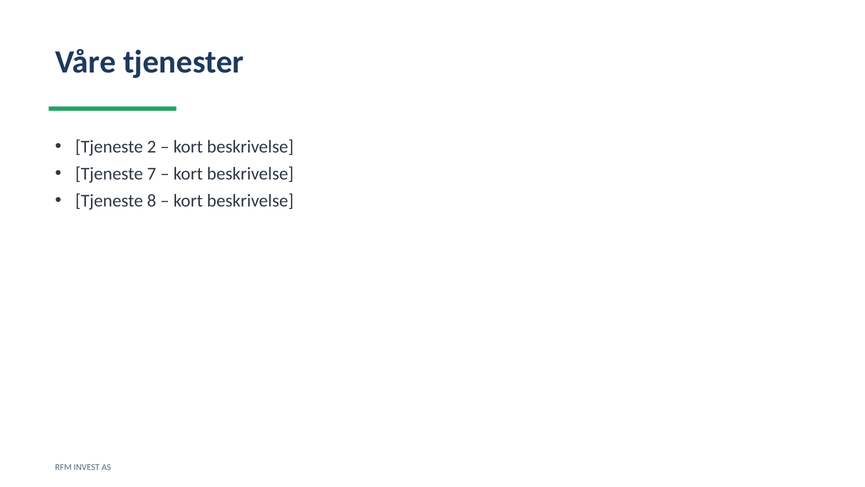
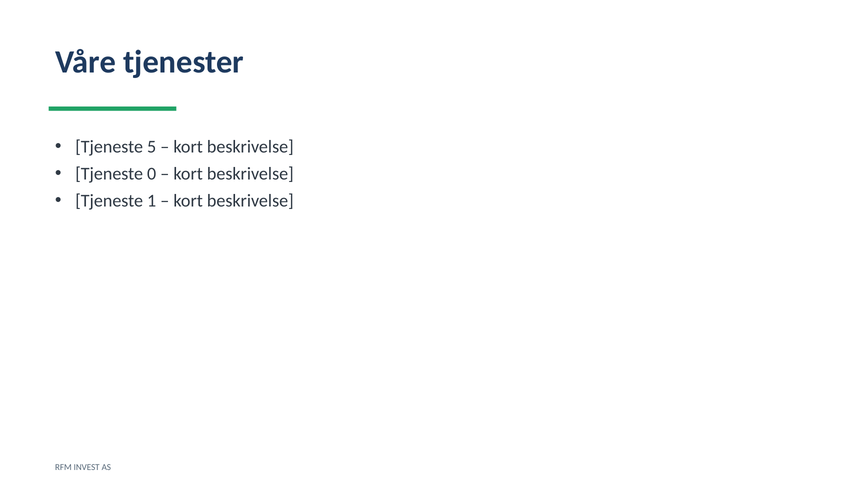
2: 2 -> 5 (152, 147)
7: 7 -> 0 (152, 174)
8: 8 -> 1 (152, 201)
